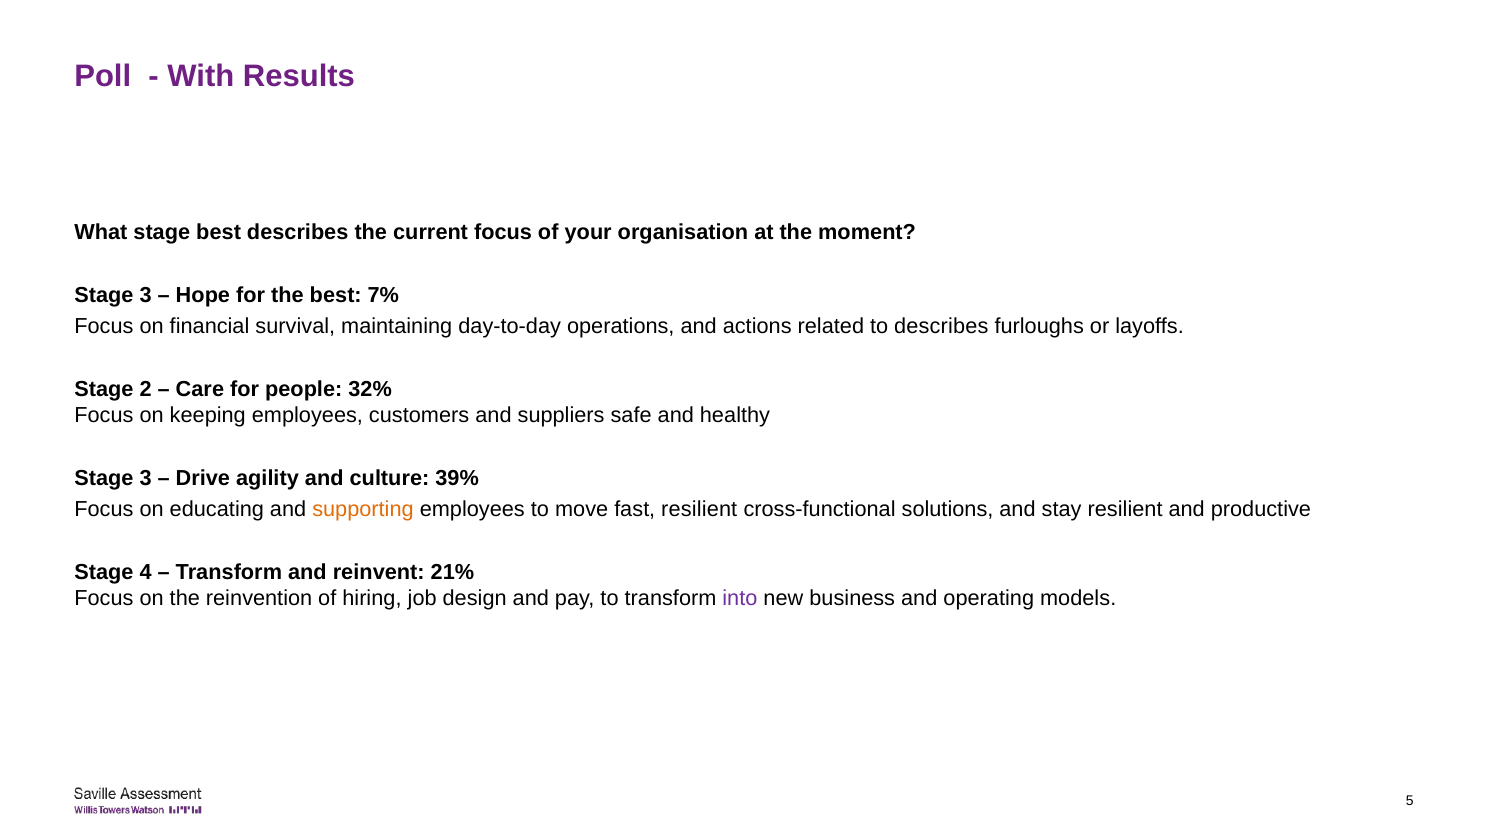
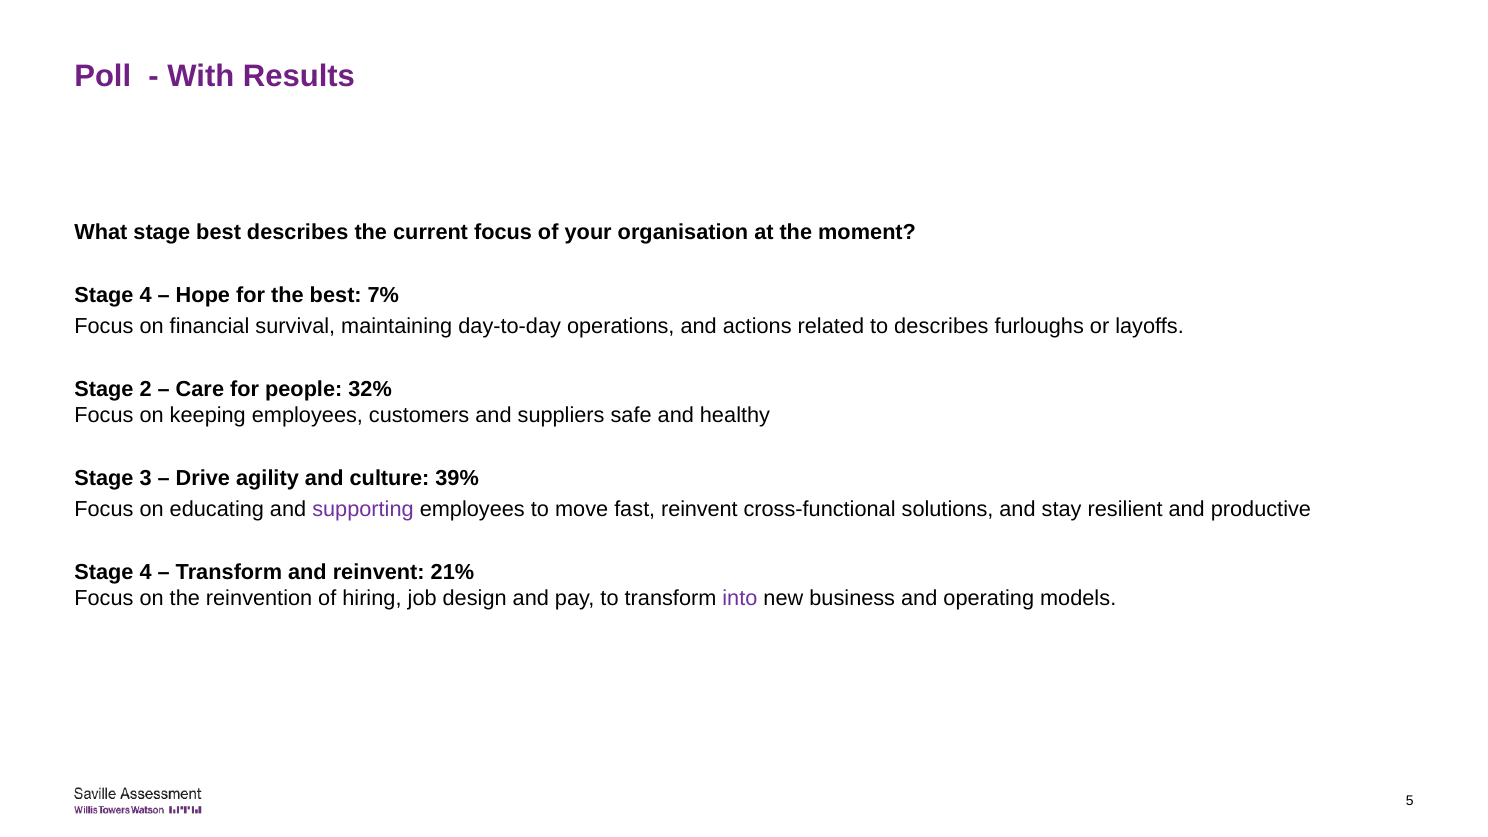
3: 3 -> 4 (146, 295)
supporting colour: orange -> purple (363, 510)
fast resilient: resilient -> reinvent (699, 510)
